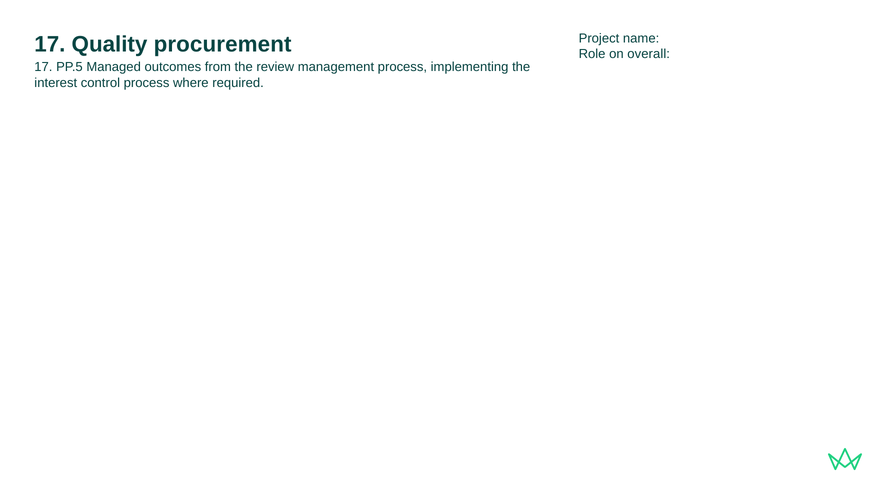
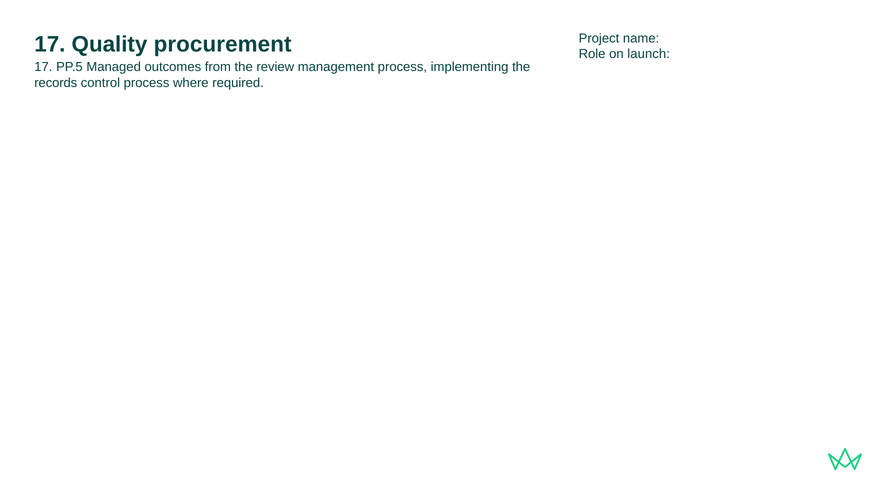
overall: overall -> launch (649, 54)
interest: interest -> records (56, 83)
